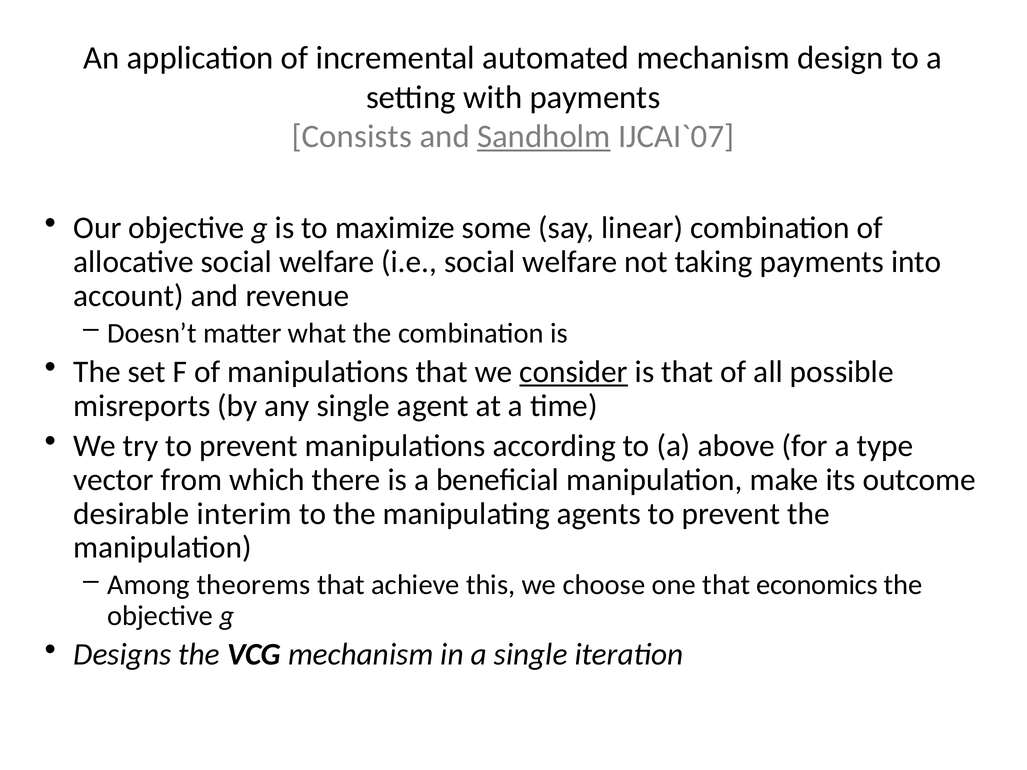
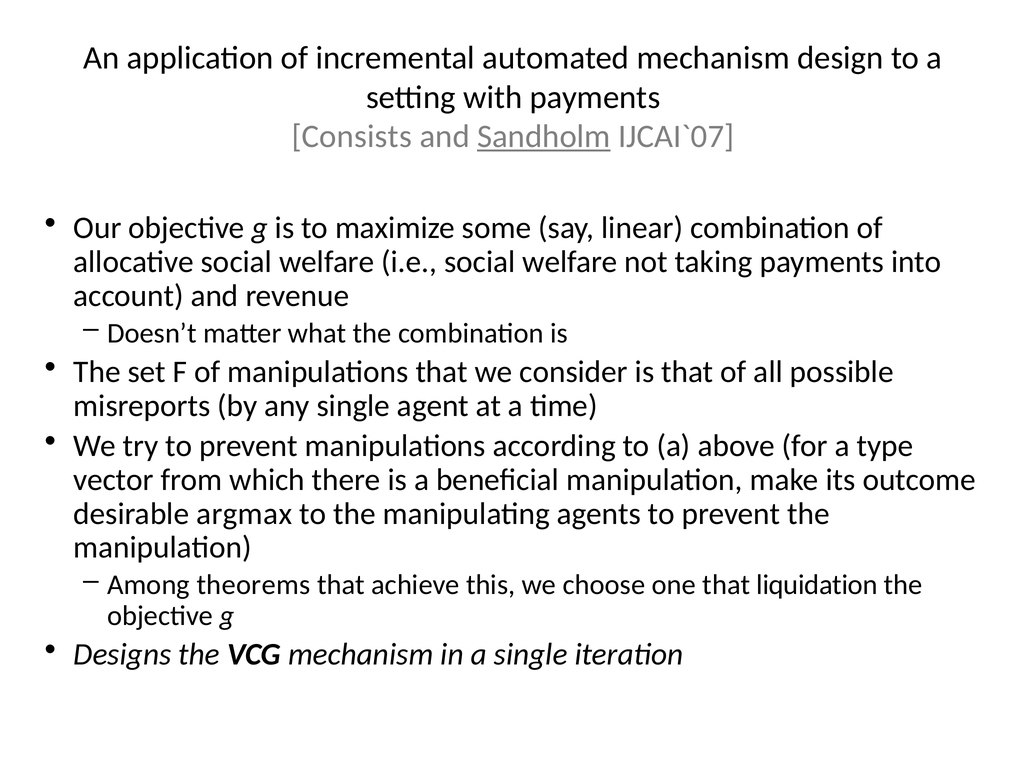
consider underline: present -> none (574, 372)
interim: interim -> argmax (244, 514)
economics: economics -> liquidation (817, 585)
